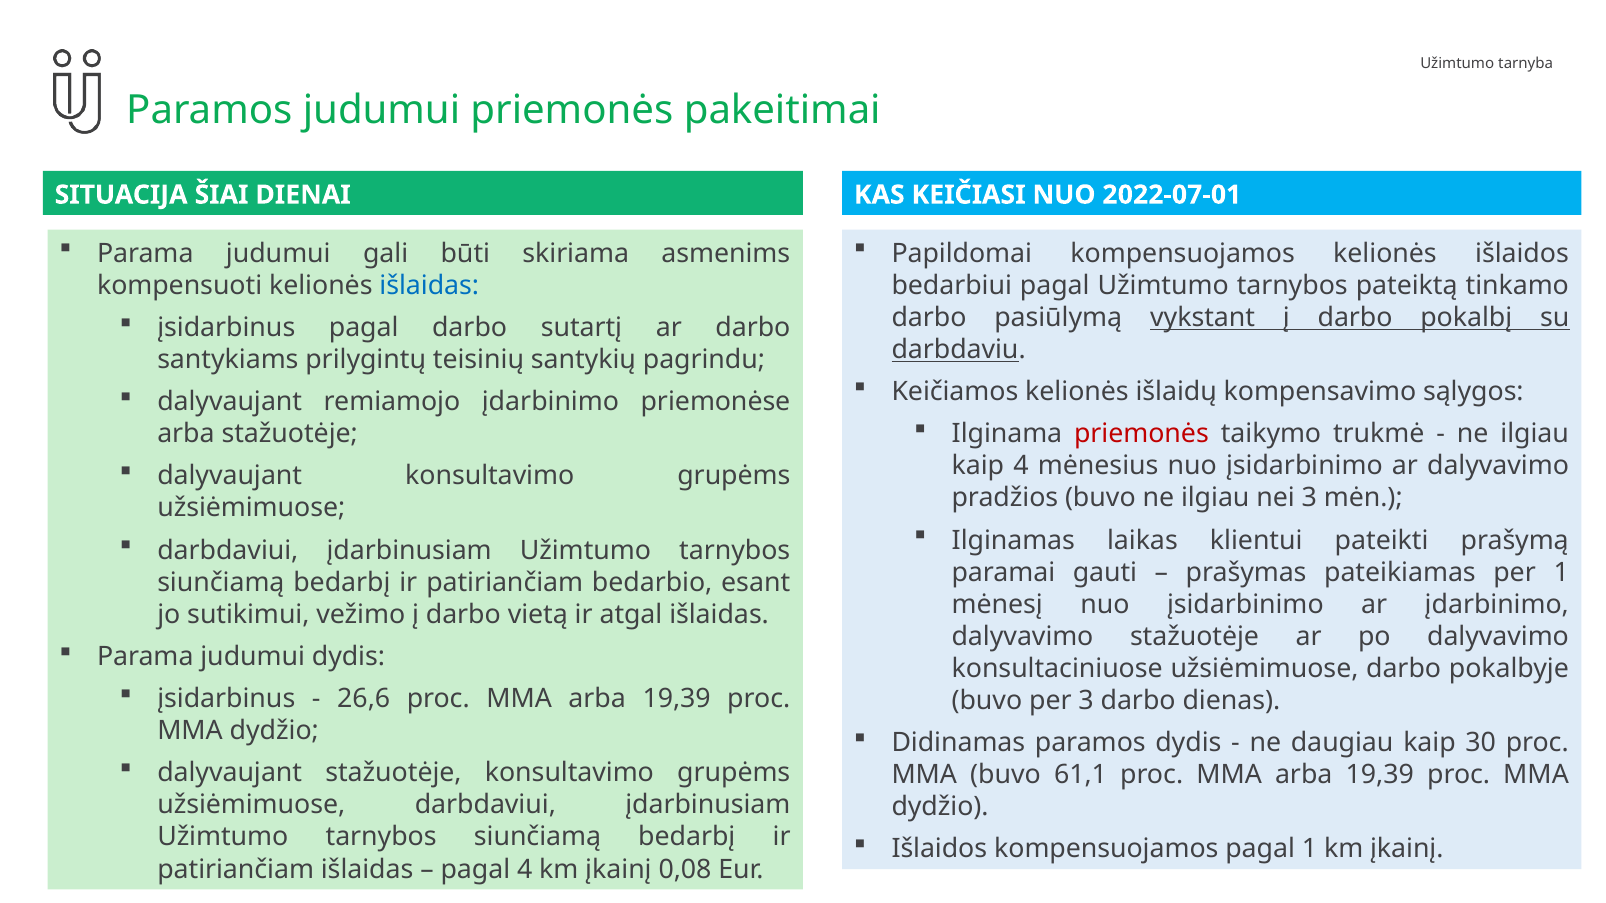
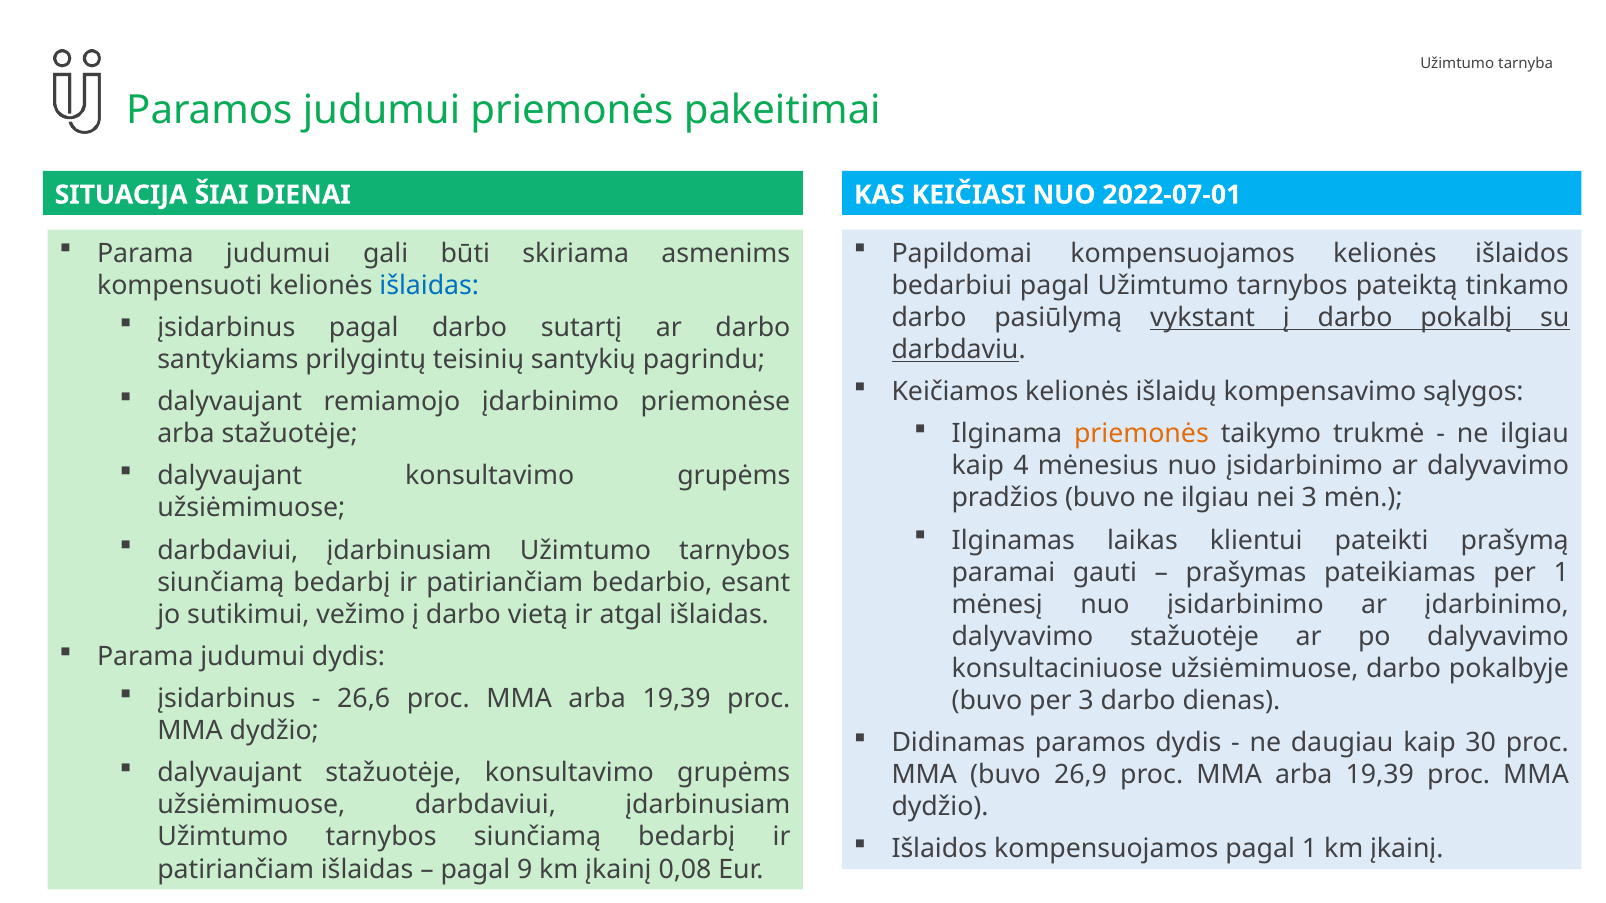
priemonės colour: red -> orange (1141, 434)
61,1: 61,1 -> 26,9 (1081, 775)
pagal 4: 4 -> 9 (525, 870)
